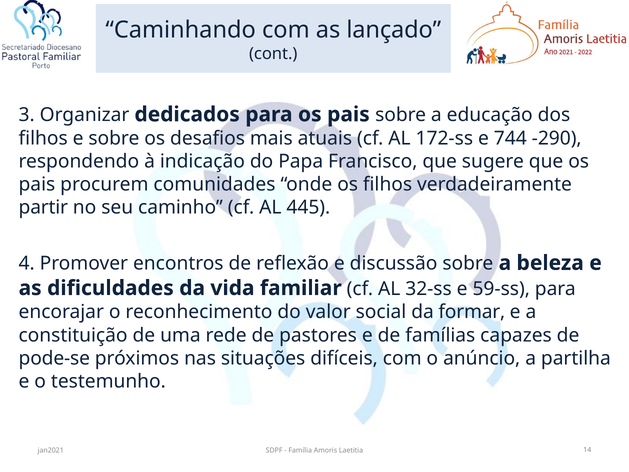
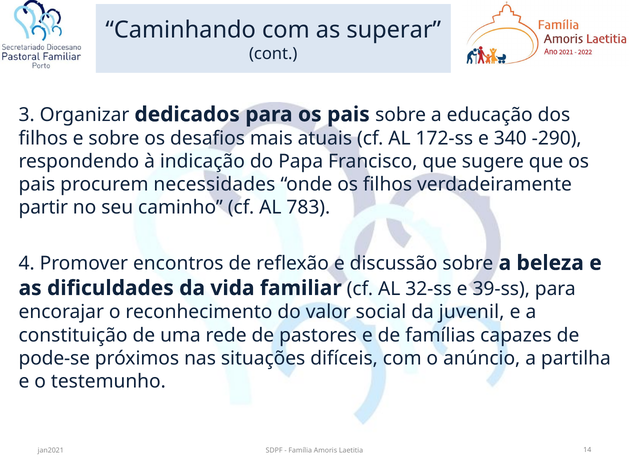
lançado: lançado -> superar (394, 30)
744: 744 -> 340 (510, 138)
comunidades: comunidades -> necessidades (214, 184)
445: 445 -> 783 (308, 208)
59-ss: 59-ss -> 39-ss (501, 289)
formar: formar -> juvenil (472, 312)
